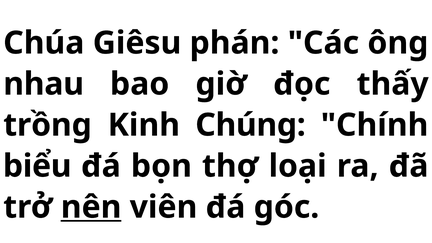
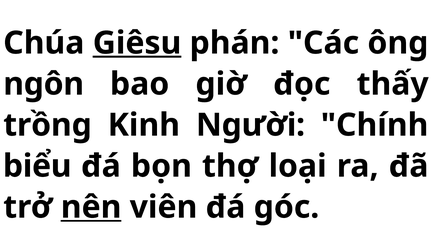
Giêsu underline: none -> present (137, 43)
nhau: nhau -> ngôn (44, 84)
Chúng: Chúng -> Người (251, 125)
